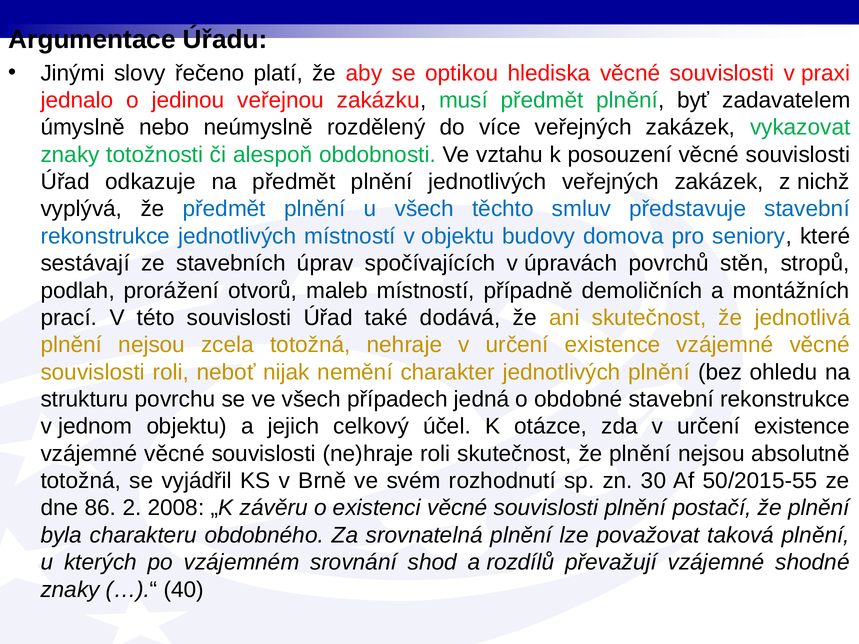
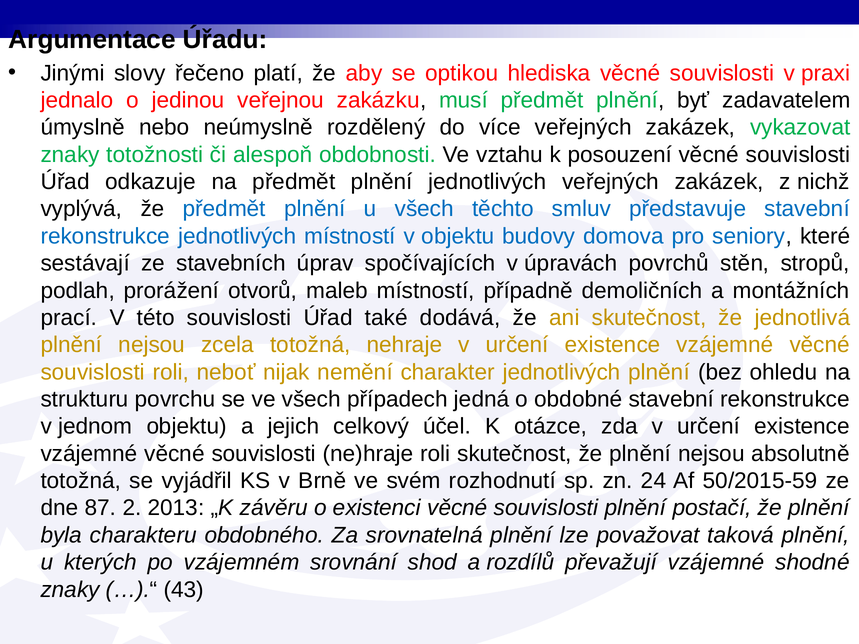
30: 30 -> 24 (654, 481)
50/2015-55: 50/2015-55 -> 50/2015-59 (760, 481)
86: 86 -> 87 (100, 508)
2008: 2008 -> 2013 (176, 508)
40: 40 -> 43 (184, 590)
